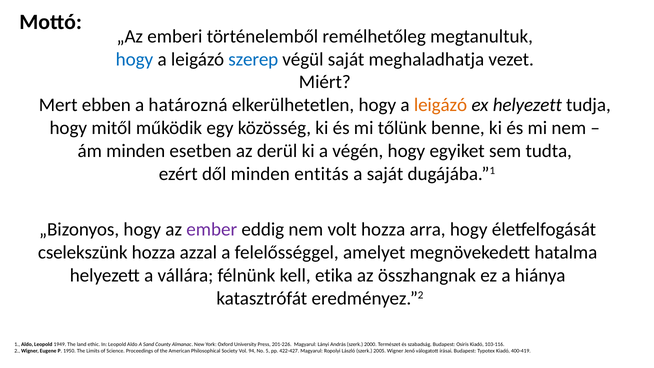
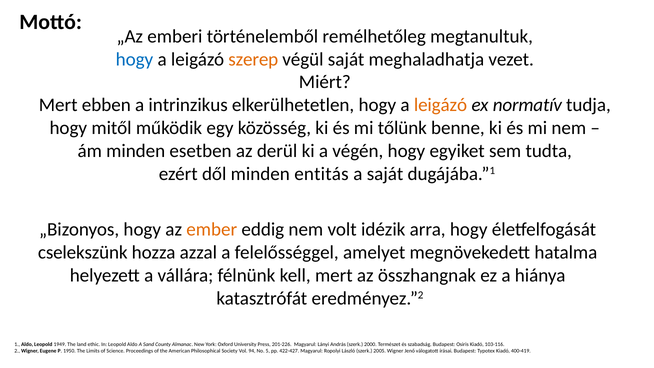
szerep colour: blue -> orange (253, 59)
határozná: határozná -> intrinzikus (188, 105)
ex helyezett: helyezett -> normatív (527, 105)
ember colour: purple -> orange (212, 230)
volt hozza: hozza -> idézik (383, 230)
kell etika: etika -> mert (334, 275)
